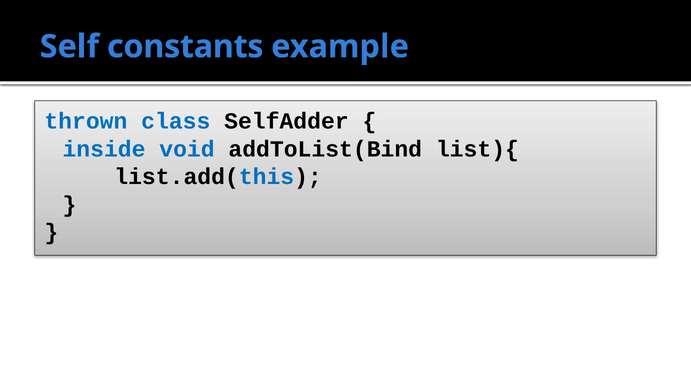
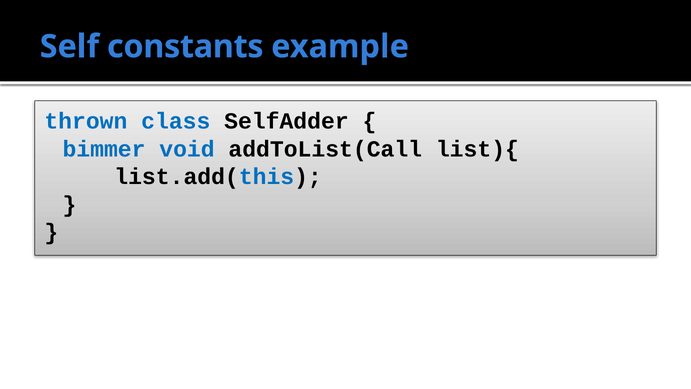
inside: inside -> bimmer (104, 149)
addToList(Bind: addToList(Bind -> addToList(Call (325, 149)
